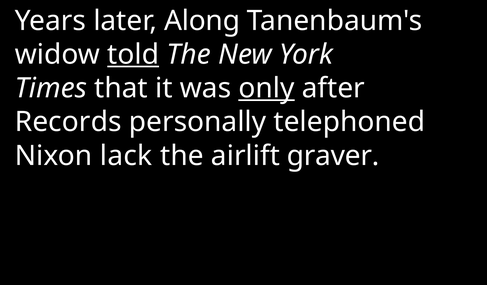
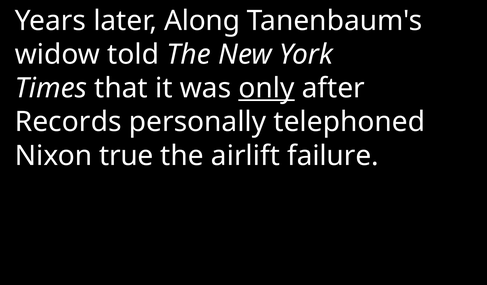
told underline: present -> none (133, 55)
lack: lack -> true (126, 156)
graver: graver -> failure (333, 156)
